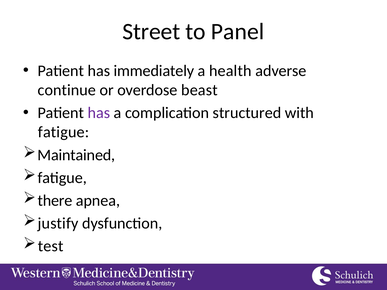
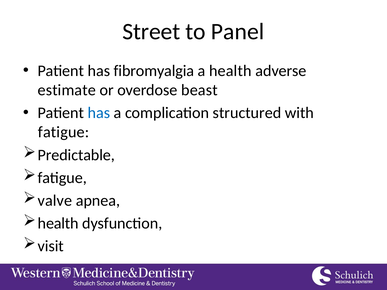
immediately: immediately -> fibromyalgia (154, 71)
continue: continue -> estimate (67, 90)
has colour: purple -> blue (99, 113)
Maintained: Maintained -> Predictable (76, 155)
there: there -> valve (55, 201)
justify: justify -> health (58, 223)
test: test -> visit (51, 246)
